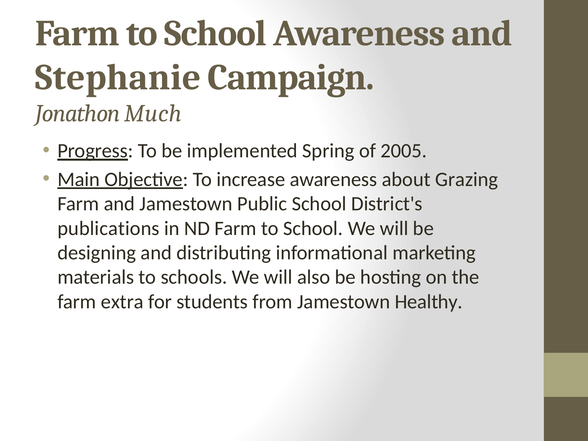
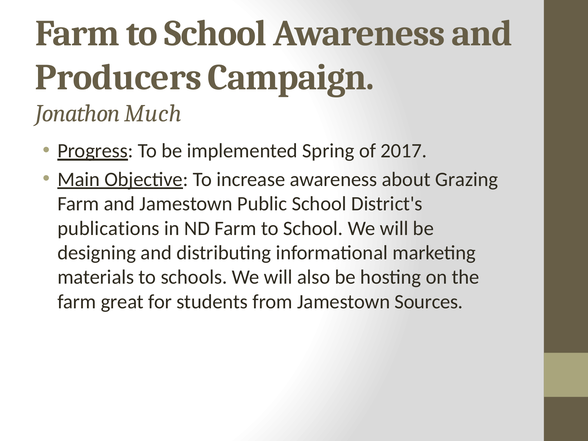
Stephanie: Stephanie -> Producers (118, 77)
2005: 2005 -> 2017 (404, 151)
extra: extra -> great (122, 302)
Healthy: Healthy -> Sources (429, 302)
